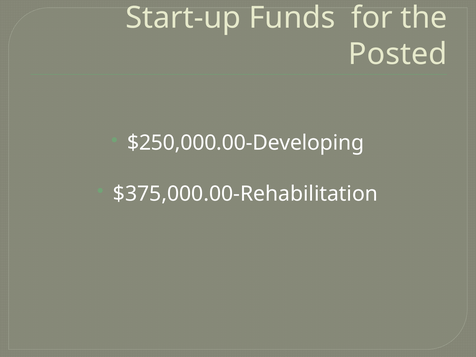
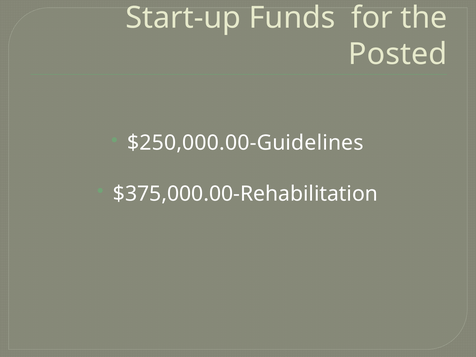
$250,000.00-Developing: $250,000.00-Developing -> $250,000.00-Guidelines (245, 143)
